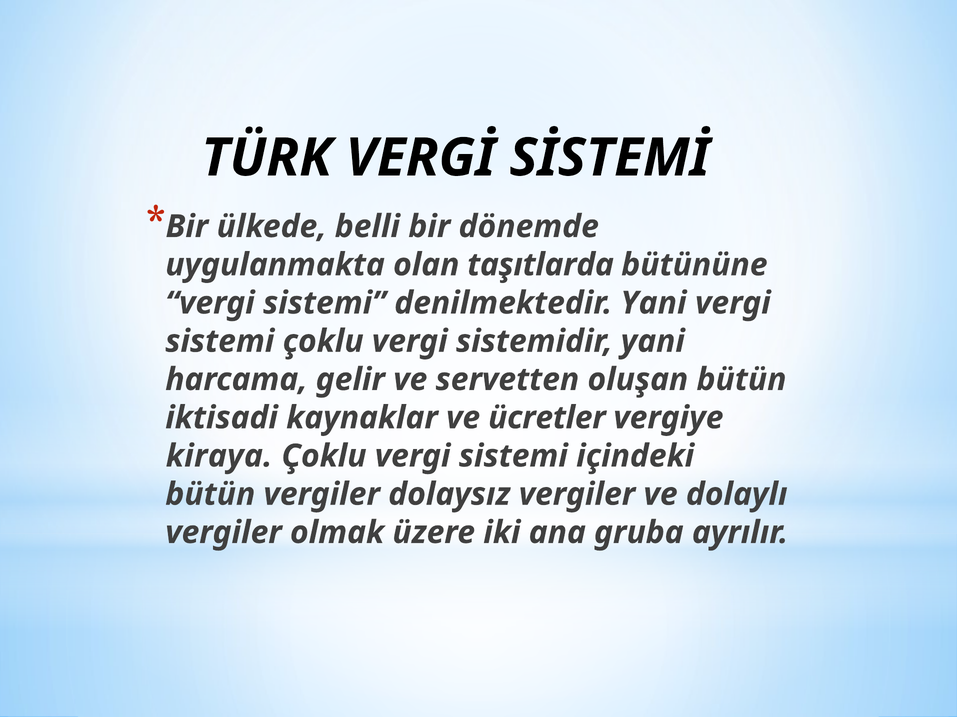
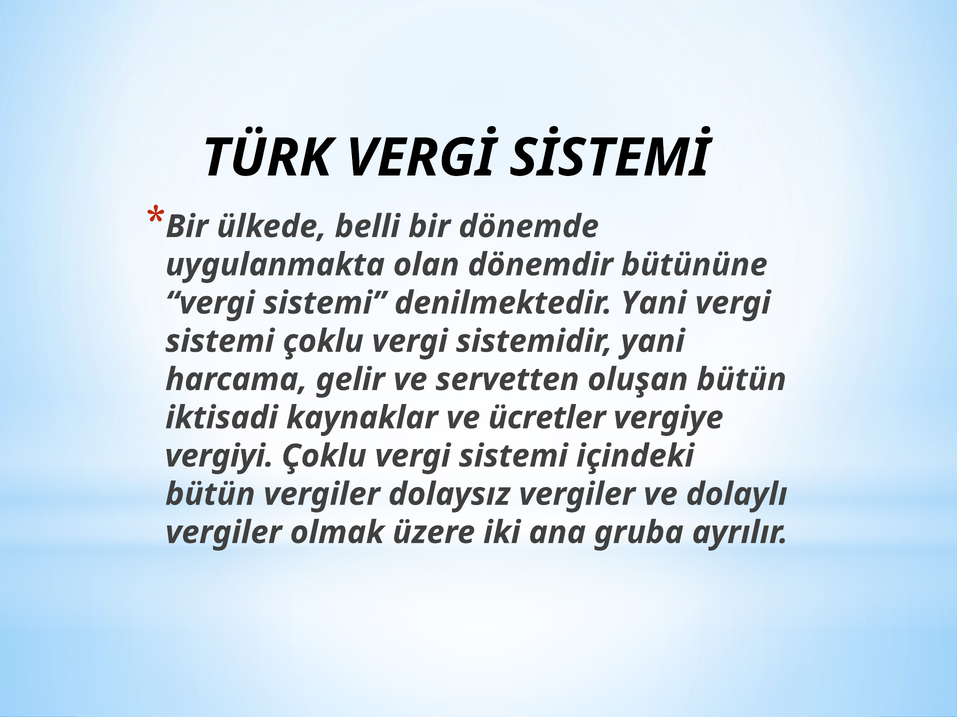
taşıtlarda: taşıtlarda -> dönemdir (540, 265)
kiraya: kiraya -> vergiyi (219, 456)
